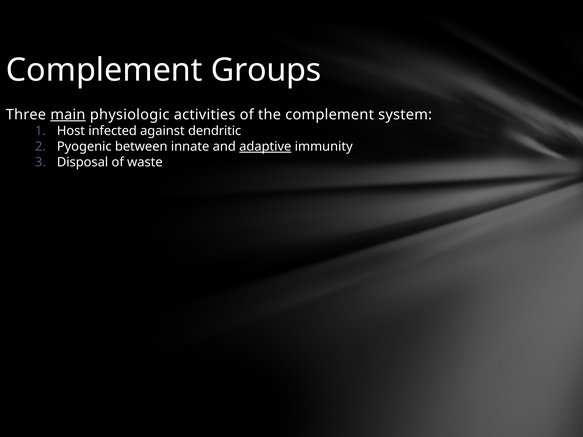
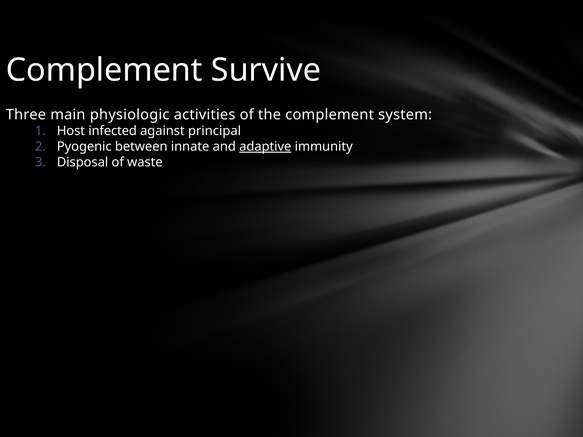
Groups: Groups -> Survive (266, 70)
main underline: present -> none (68, 115)
dendritic: dendritic -> principal (215, 131)
